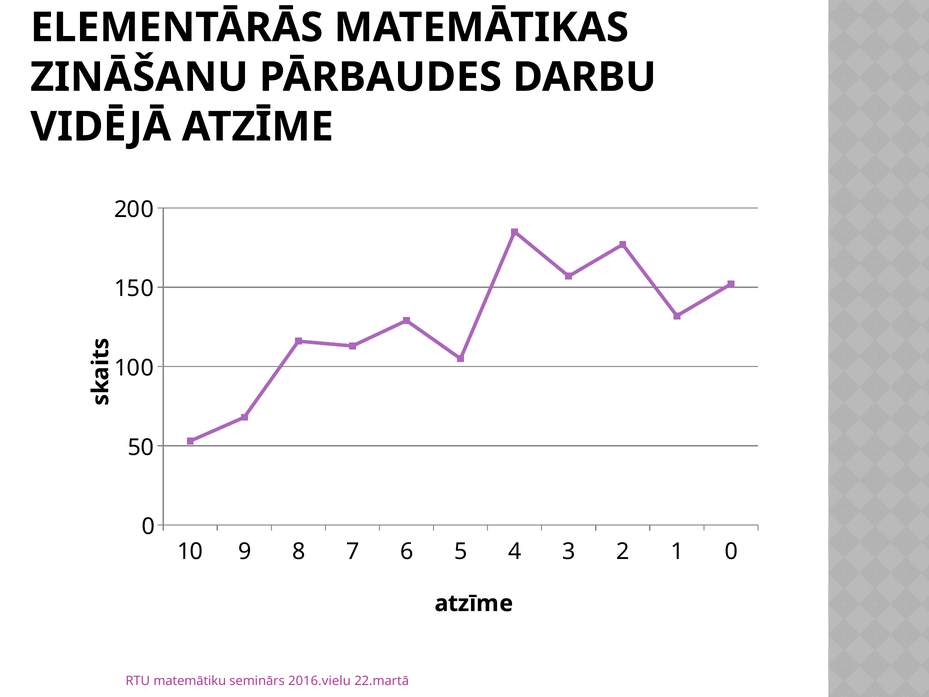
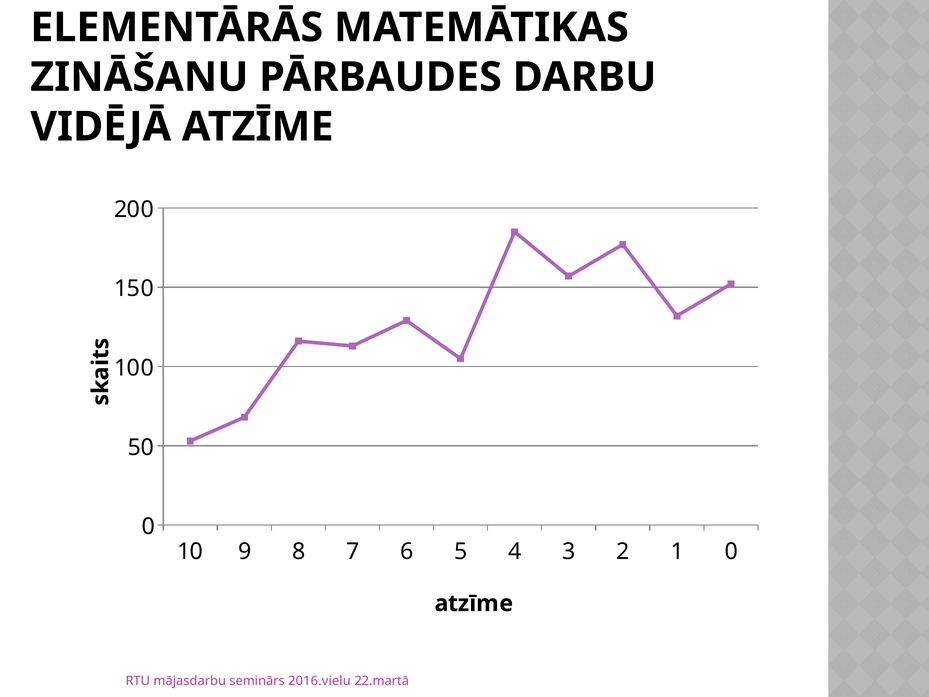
matemātiku: matemātiku -> mājasdarbu (190, 681)
